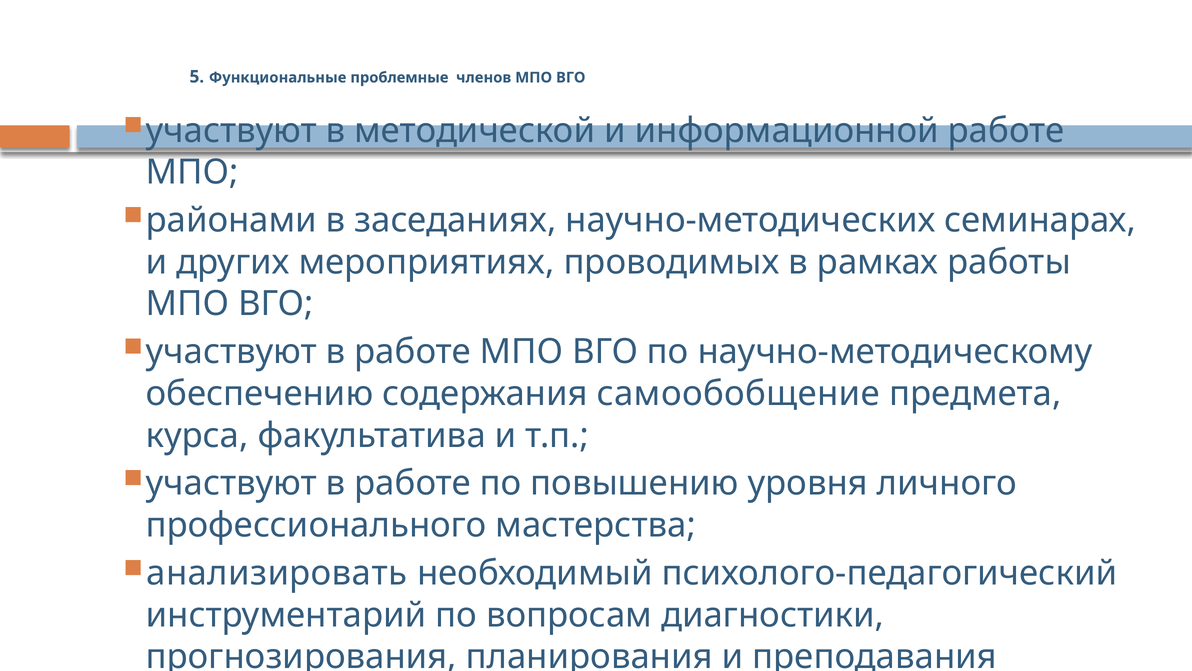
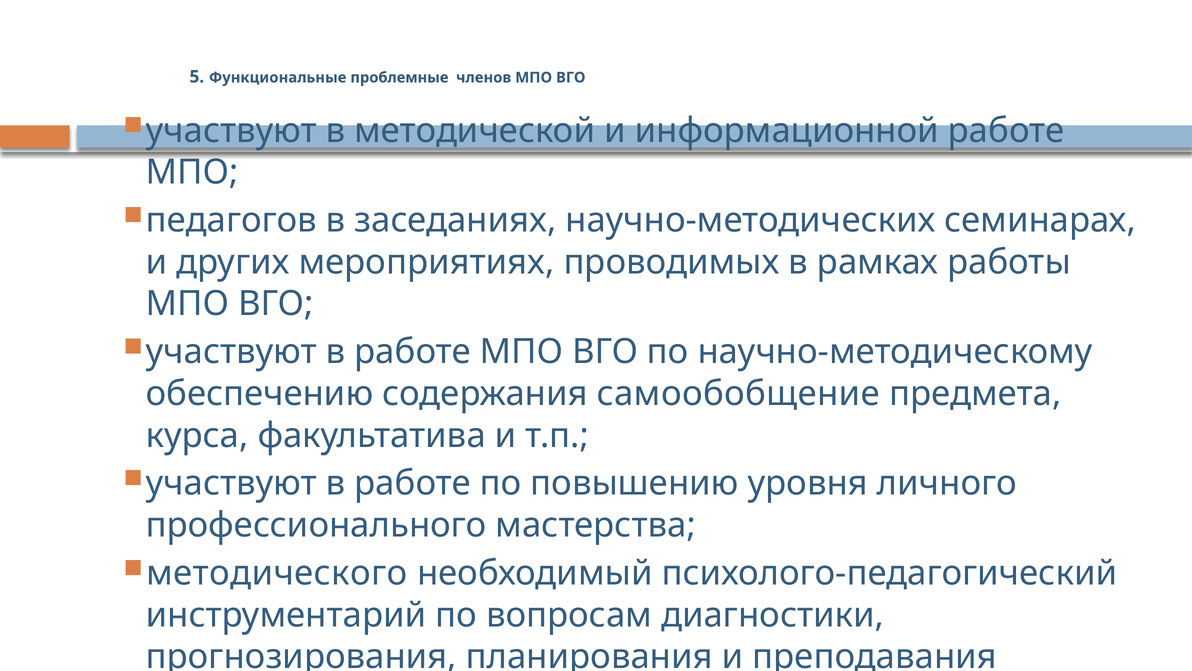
районами: районами -> педагогов (231, 220)
анализировать: анализировать -> методического (277, 573)
